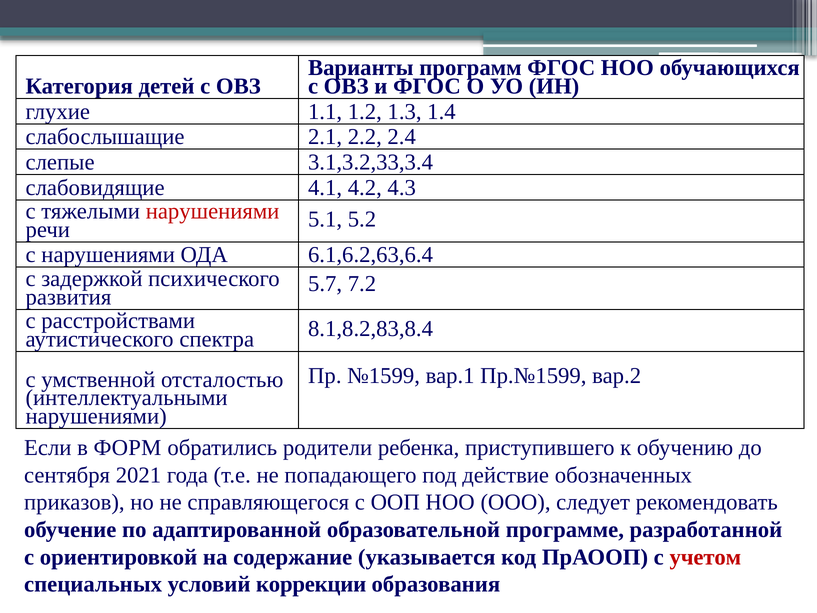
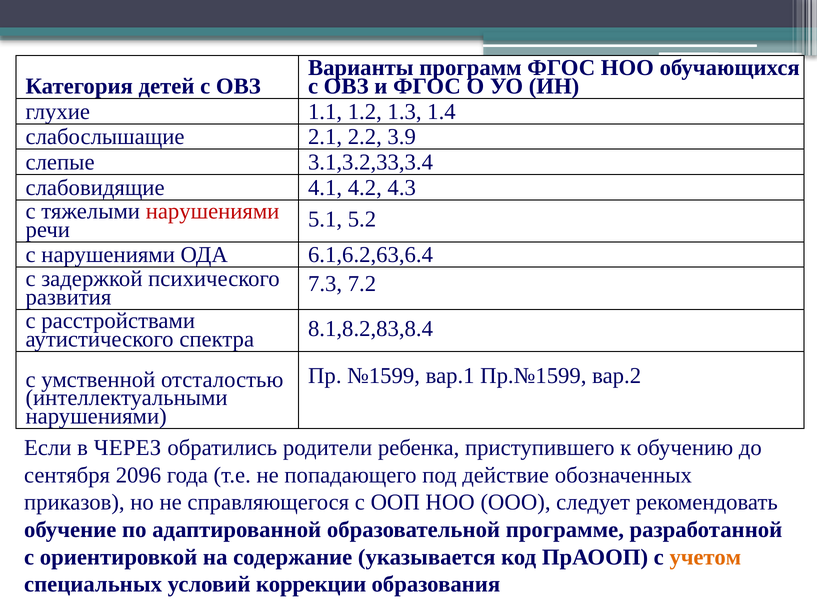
2.4: 2.4 -> 3.9 (402, 137)
5.7: 5.7 -> 7.3 (325, 284)
ФОРМ: ФОРМ -> ЧЕРЕЗ (127, 448)
2021: 2021 -> 2096 (138, 475)
учетом colour: red -> orange (705, 557)
